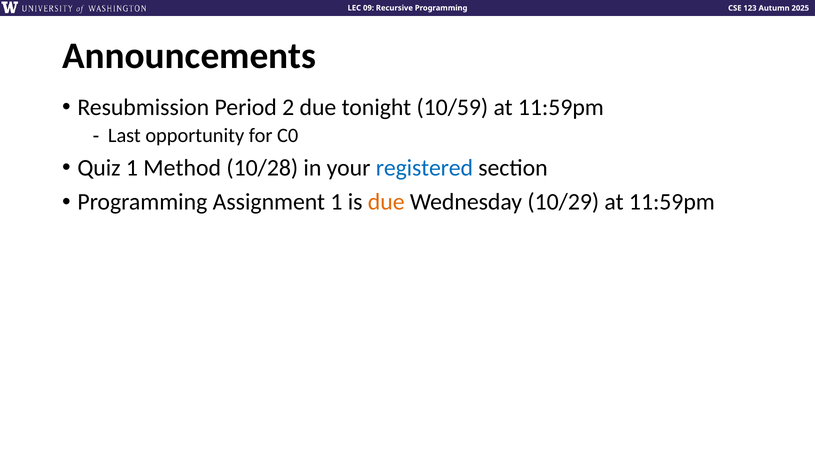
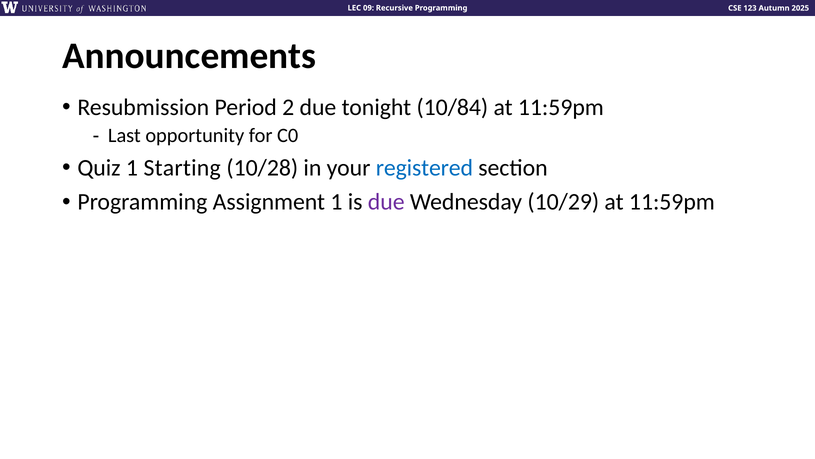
10/59: 10/59 -> 10/84 (452, 107)
Method: Method -> Starting (182, 168)
due colour: orange -> purple (386, 202)
